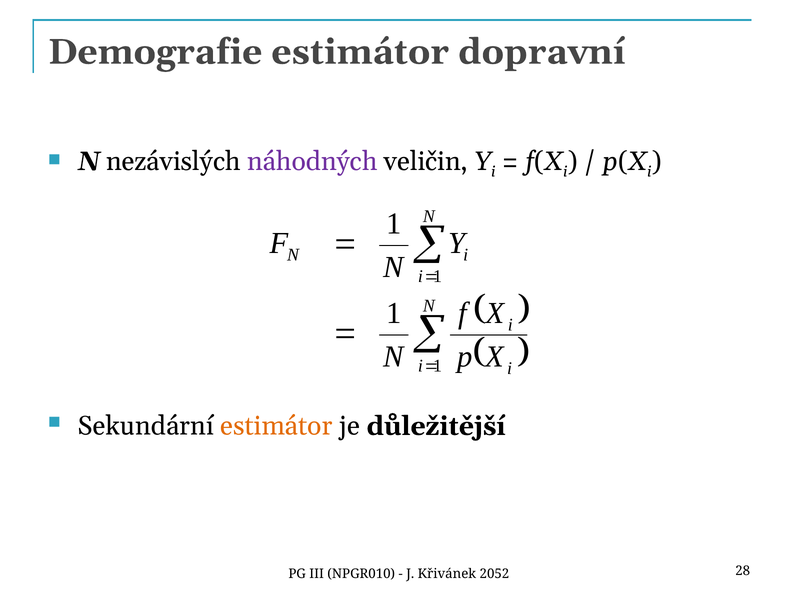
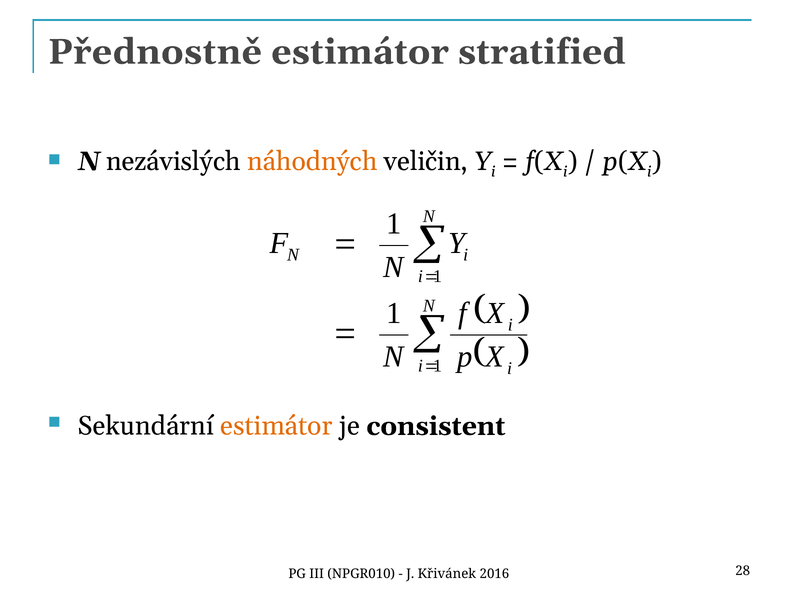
Demografie: Demografie -> Přednostně (155, 52)
dopravní: dopravní -> stratified (542, 52)
náhodných colour: purple -> orange (312, 161)
důležitější: důležitější -> consistent (436, 426)
2052: 2052 -> 2016 (494, 574)
